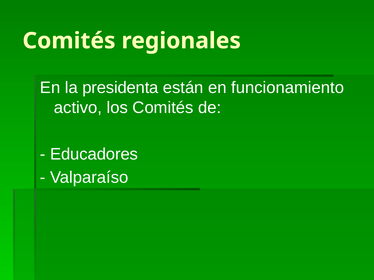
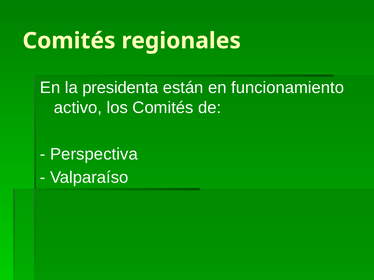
Educadores: Educadores -> Perspectiva (94, 154)
